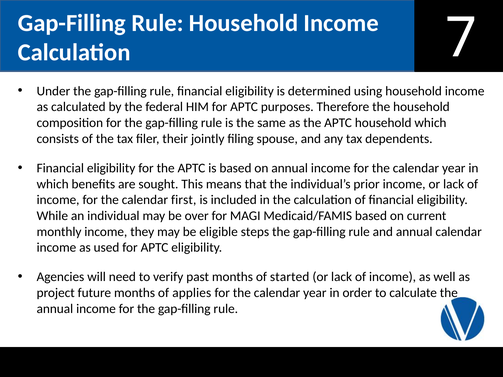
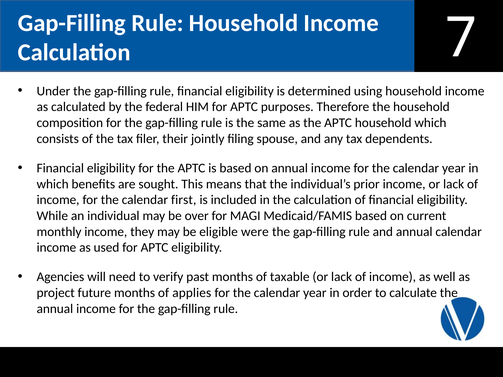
steps: steps -> were (255, 232)
started: started -> taxable (290, 277)
